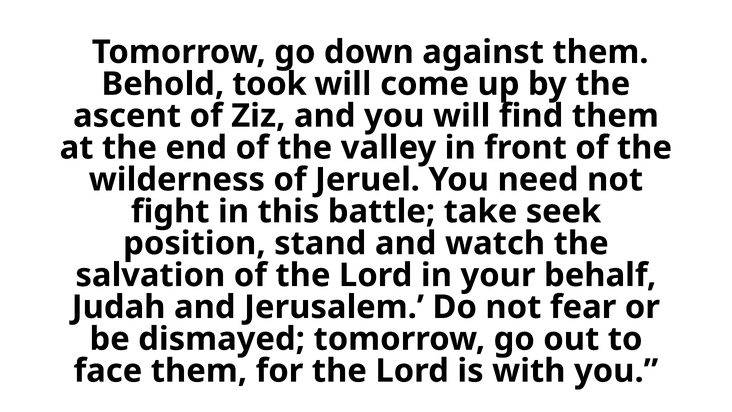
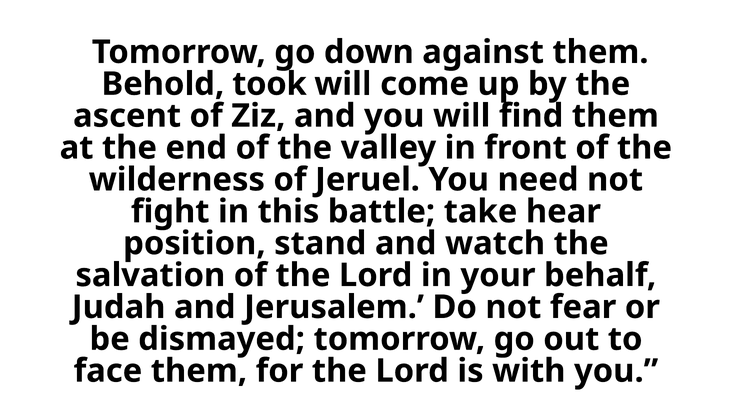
seek: seek -> hear (563, 211)
